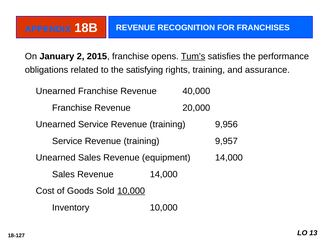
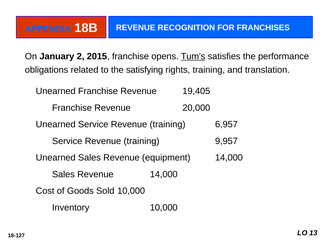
assurance: assurance -> translation (267, 70)
40,000: 40,000 -> 19,405 (196, 91)
9,956: 9,956 -> 6,957 (226, 125)
10,000 underline: present -> none (131, 191)
